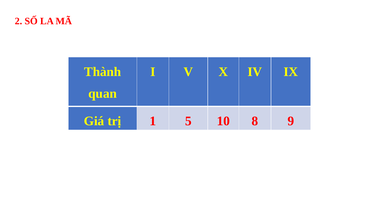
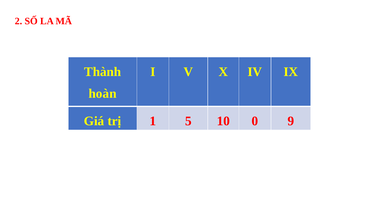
quan: quan -> hoàn (103, 93)
8: 8 -> 0 (255, 121)
